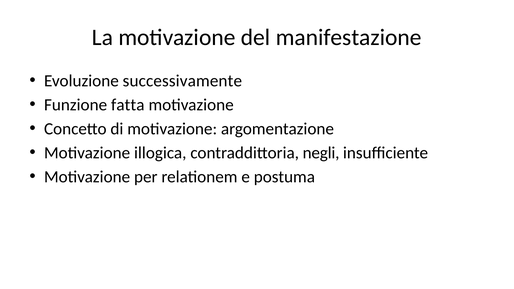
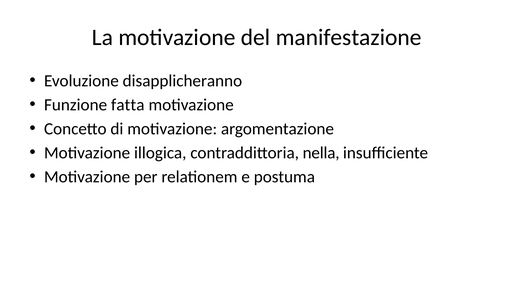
successivamente: successivamente -> disapplicheranno (182, 81)
negli: negli -> nella (321, 153)
